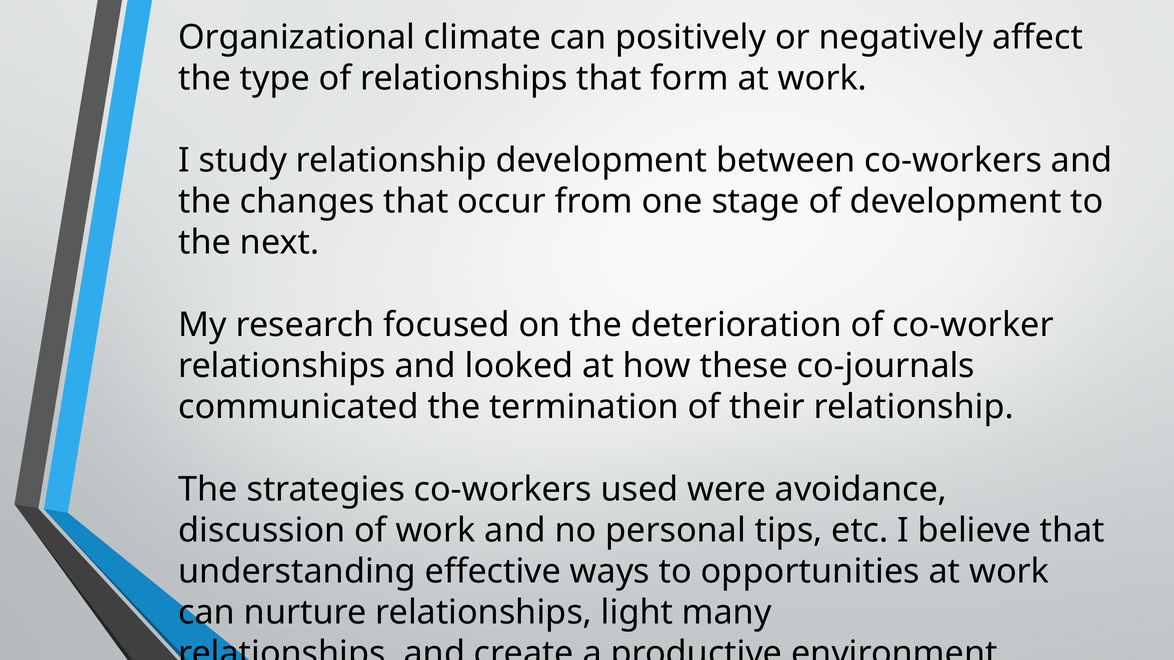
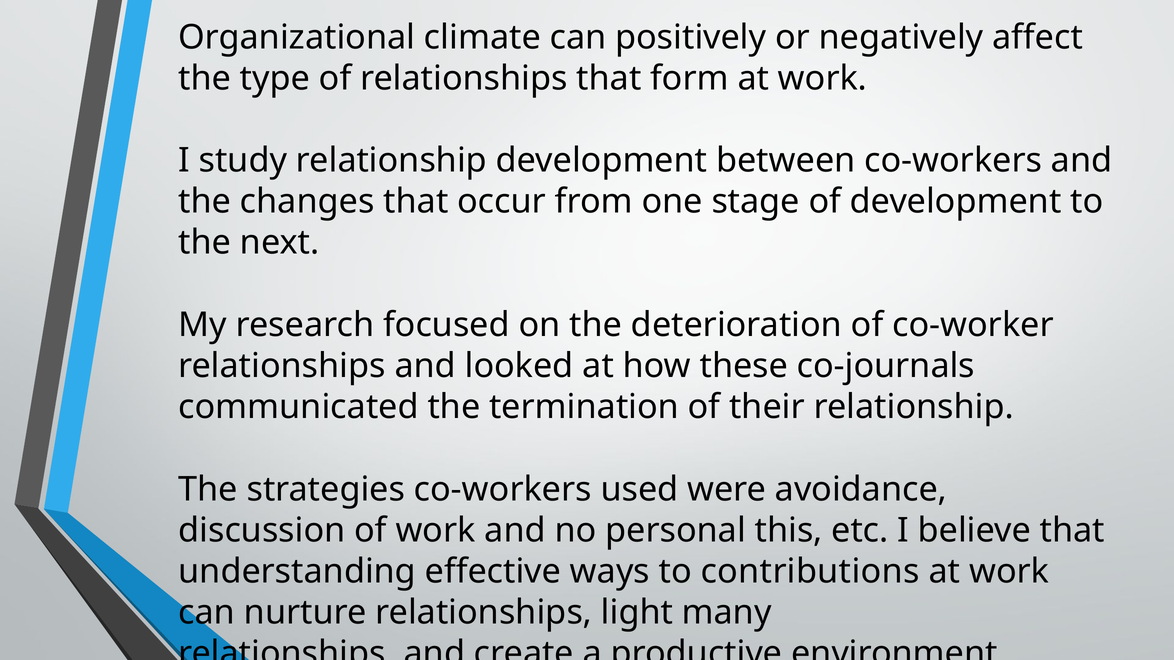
tips: tips -> this (789, 531)
opportunities: opportunities -> contributions (810, 572)
